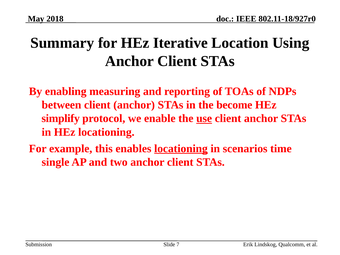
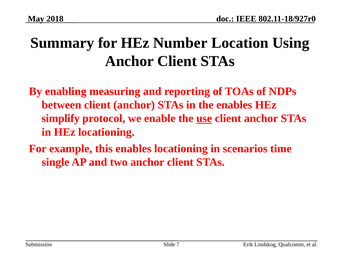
Iterative: Iterative -> Number (180, 43)
the become: become -> enables (234, 105)
locationing underline: present -> none (181, 149)
